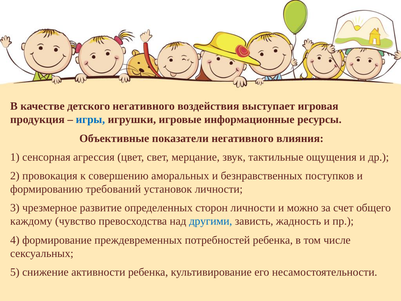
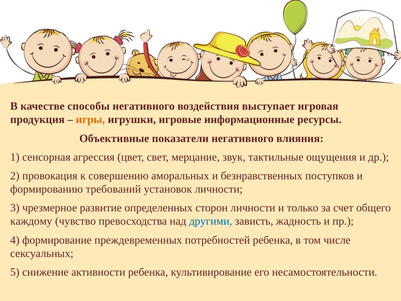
детского: детского -> способы (89, 106)
игры colour: blue -> orange (90, 120)
можно: можно -> только (303, 208)
